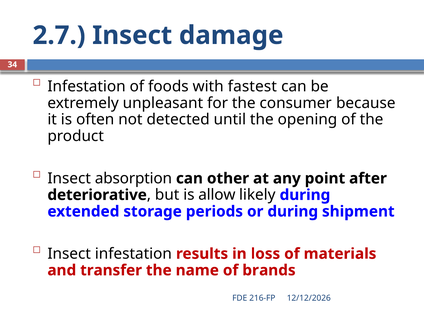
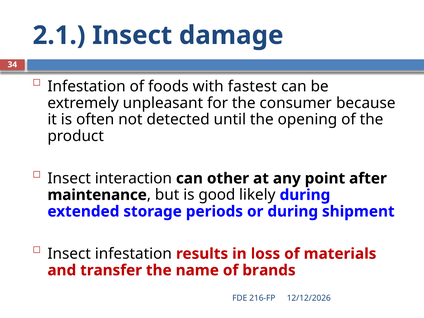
2.7: 2.7 -> 2.1 (59, 35)
absorption: absorption -> interaction (133, 178)
deteriorative: deteriorative -> maintenance (97, 195)
allow: allow -> good (217, 195)
